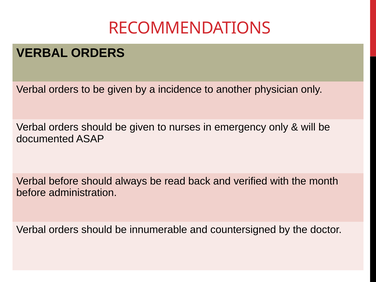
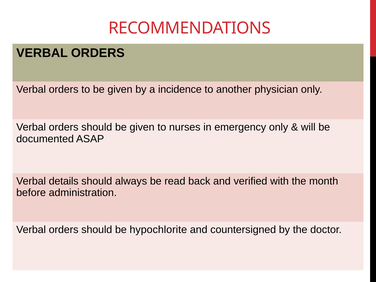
Verbal before: before -> details (64, 181)
innumerable: innumerable -> hypochlorite (158, 230)
